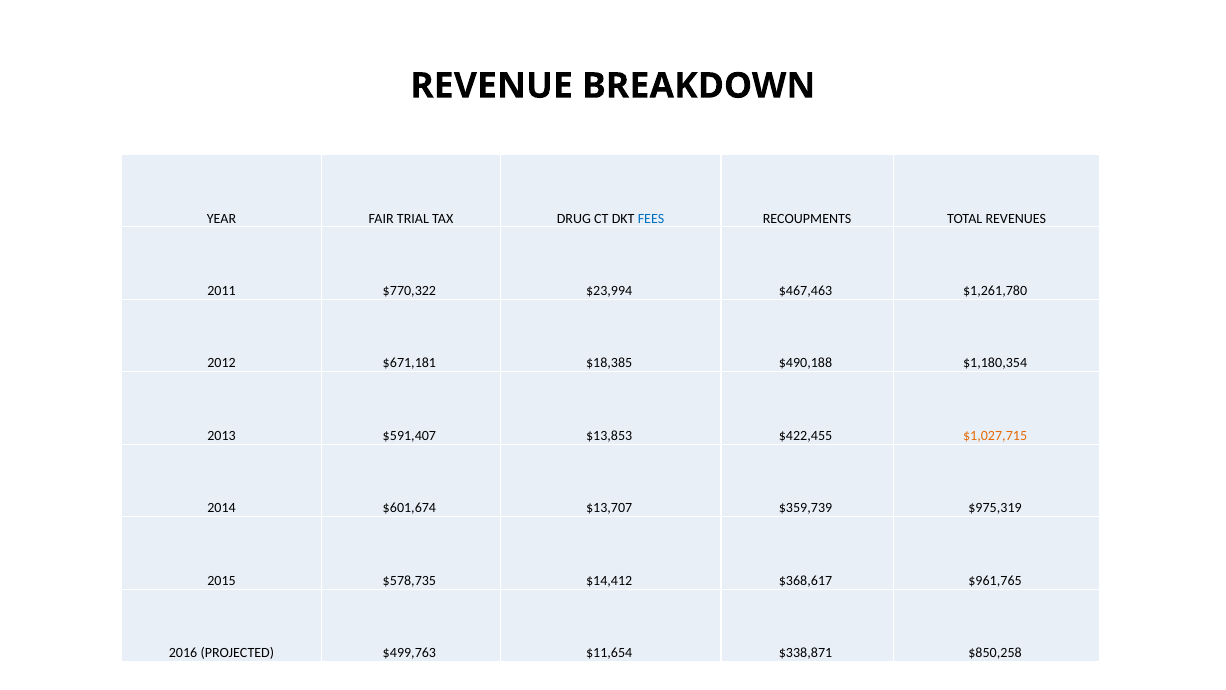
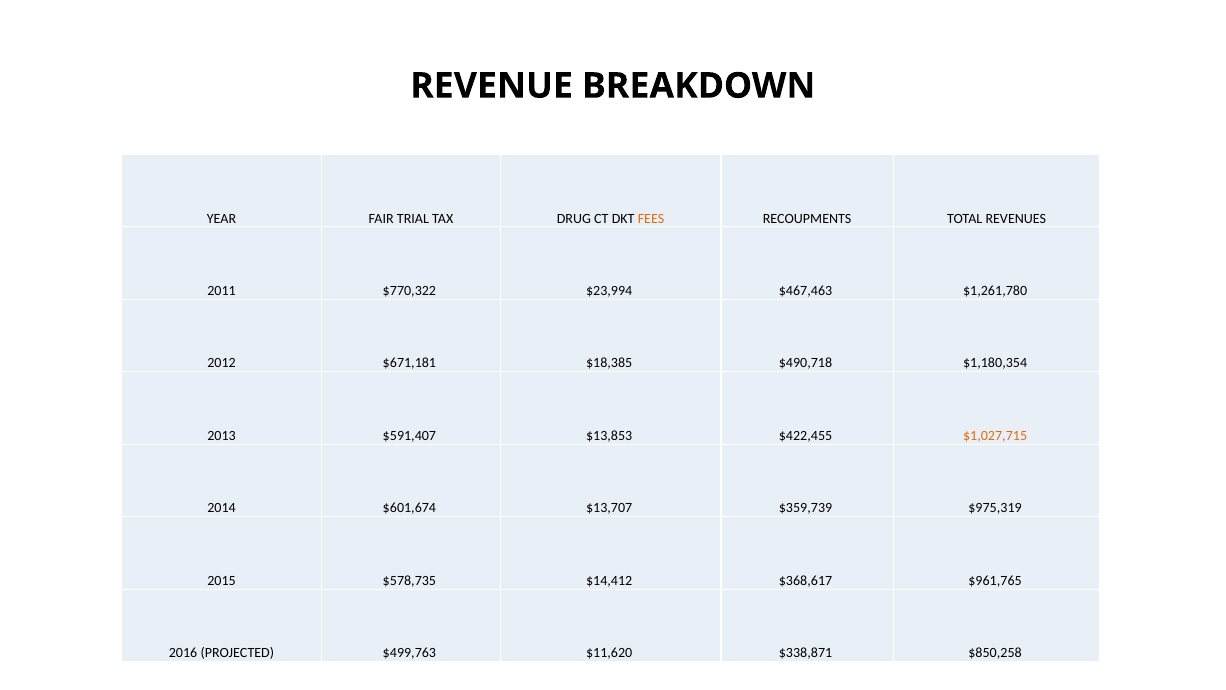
FEES colour: blue -> orange (651, 218)
$490,188: $490,188 -> $490,718 (806, 363)
$11,654: $11,654 -> $11,620 (609, 653)
